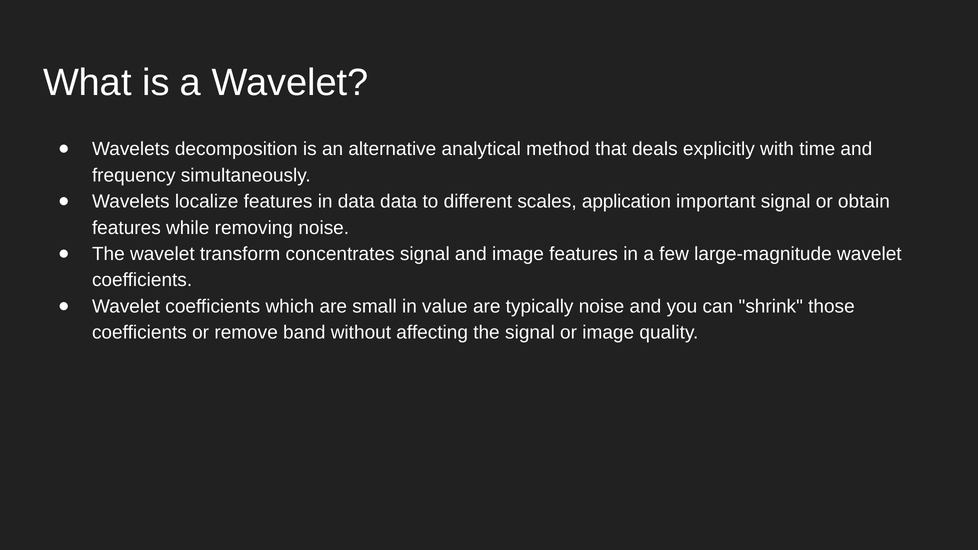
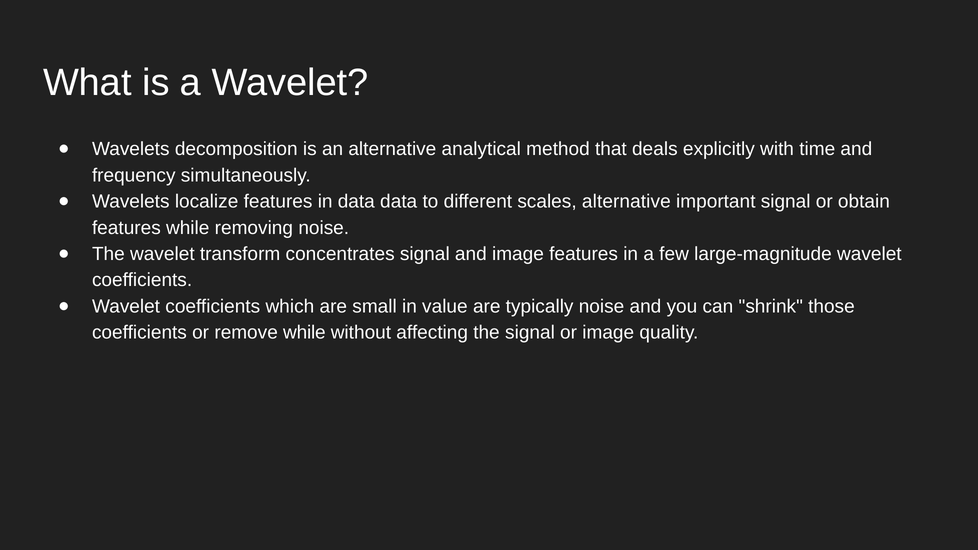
scales application: application -> alternative (626, 202)
remove band: band -> while (304, 333)
